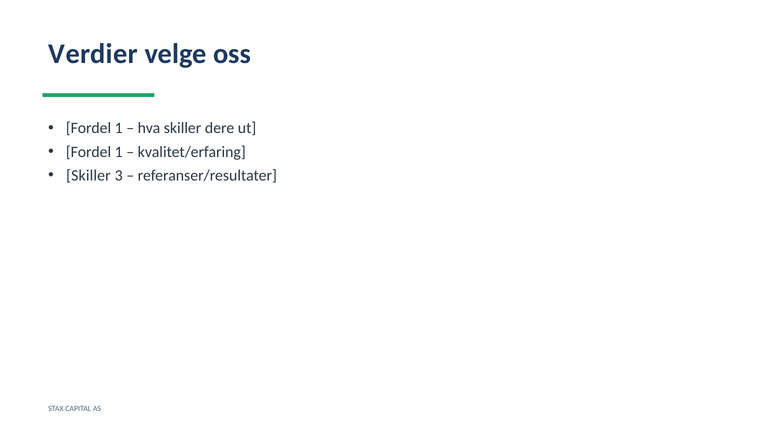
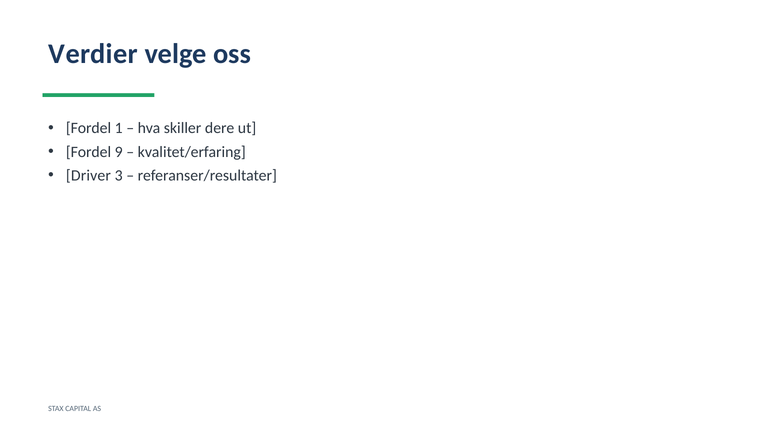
1: 1 -> 9 (119, 152)
Skiller: Skiller -> Driver (88, 176)
